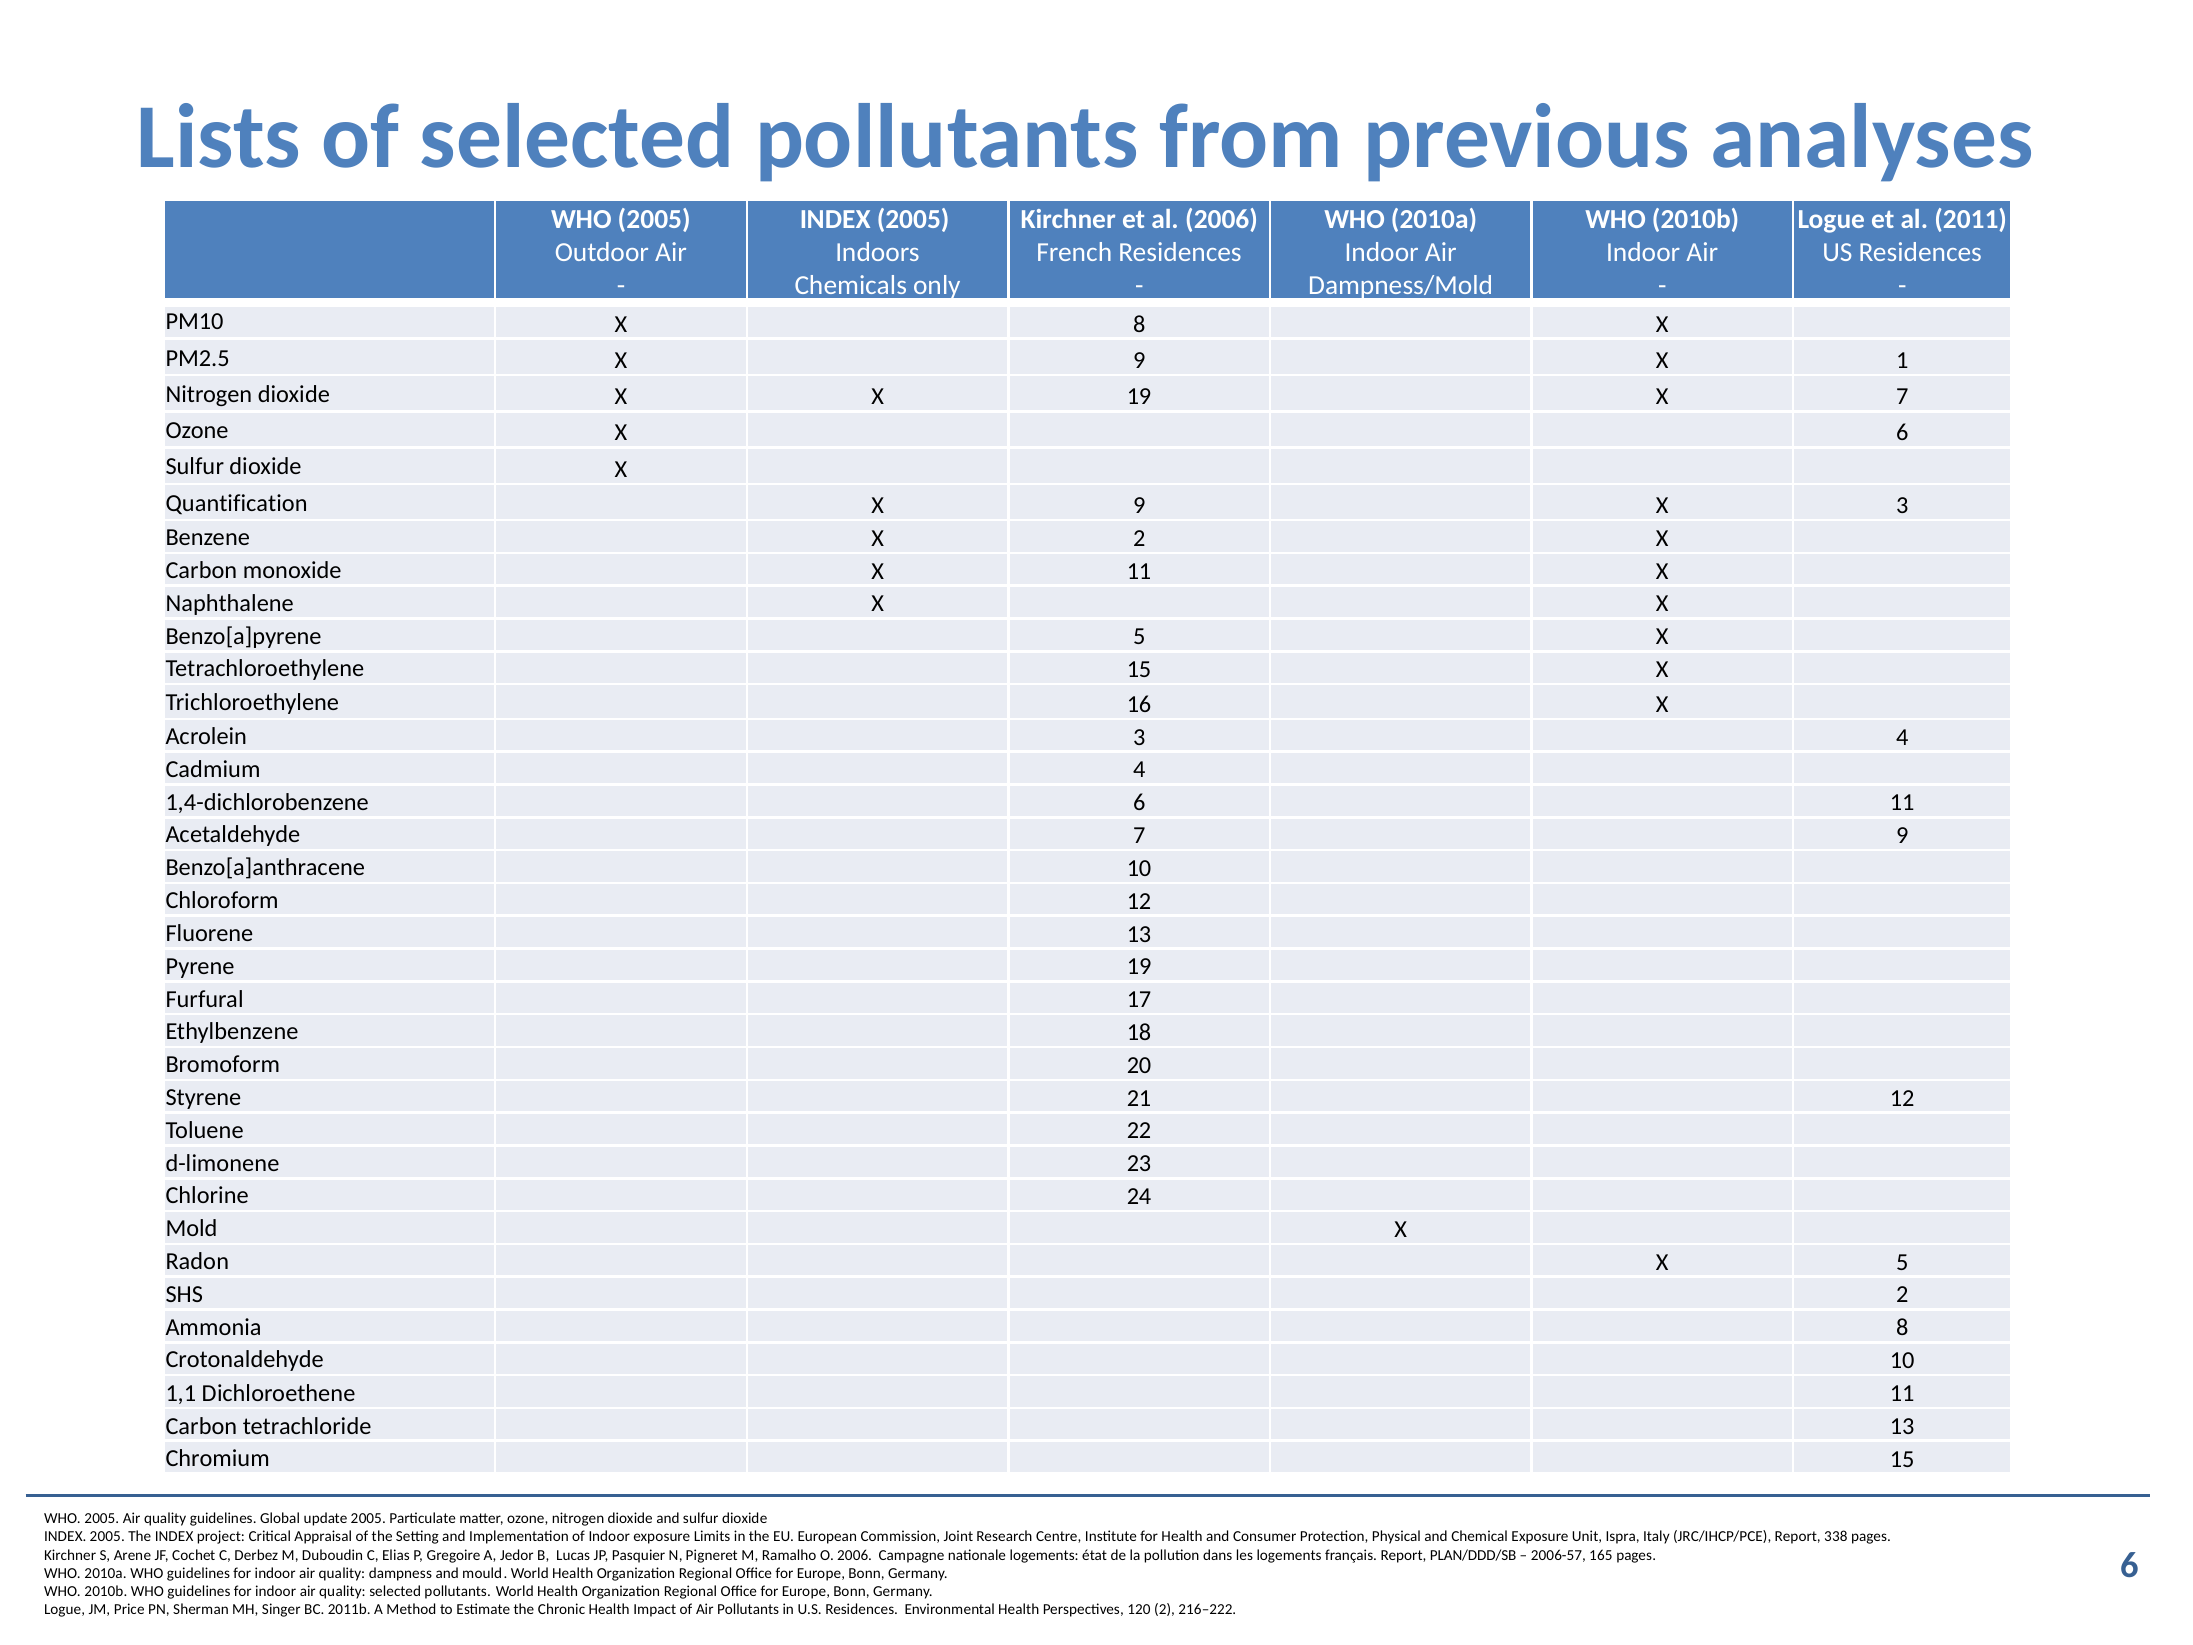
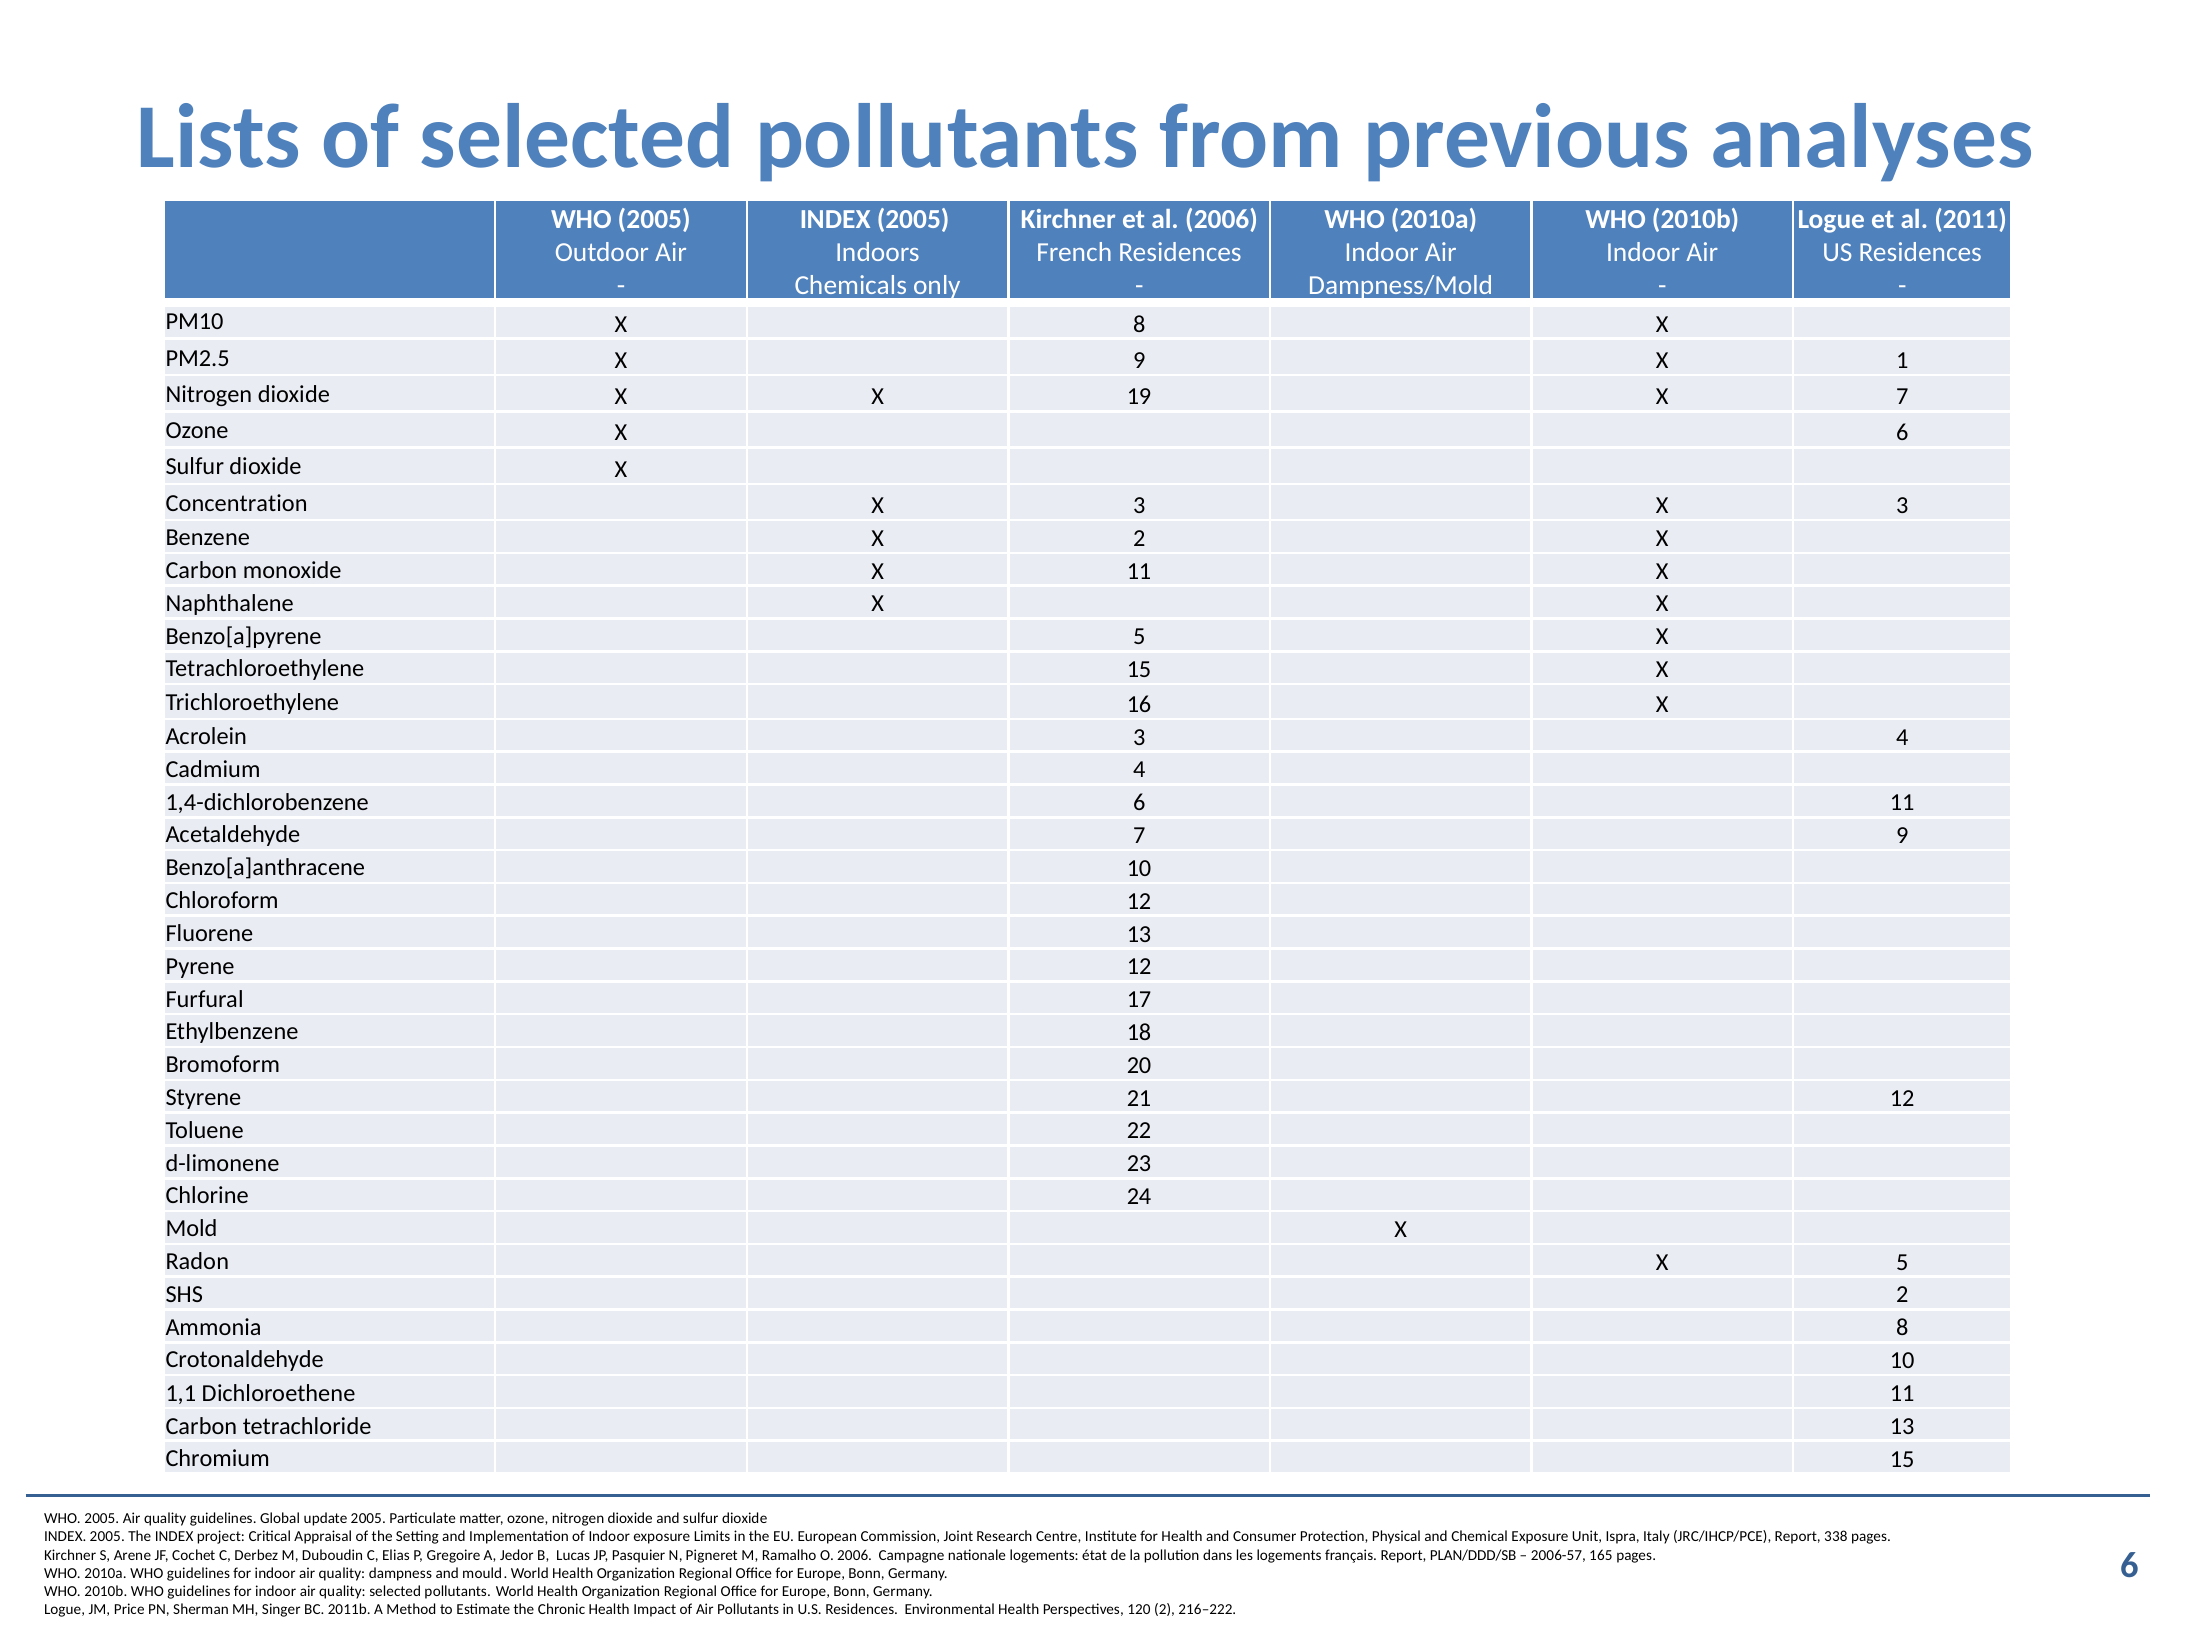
Quantification: Quantification -> Concentration (237, 503)
9: 9 -> 3 (1139, 505)
Pyrene 19: 19 -> 12 (1139, 967)
